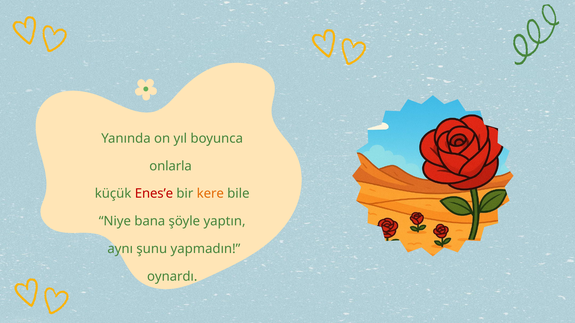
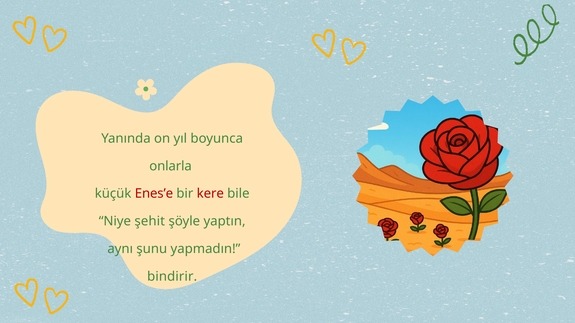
kere colour: orange -> red (210, 194)
bana: bana -> şehit (150, 222)
oynardı: oynardı -> bindirir (172, 277)
